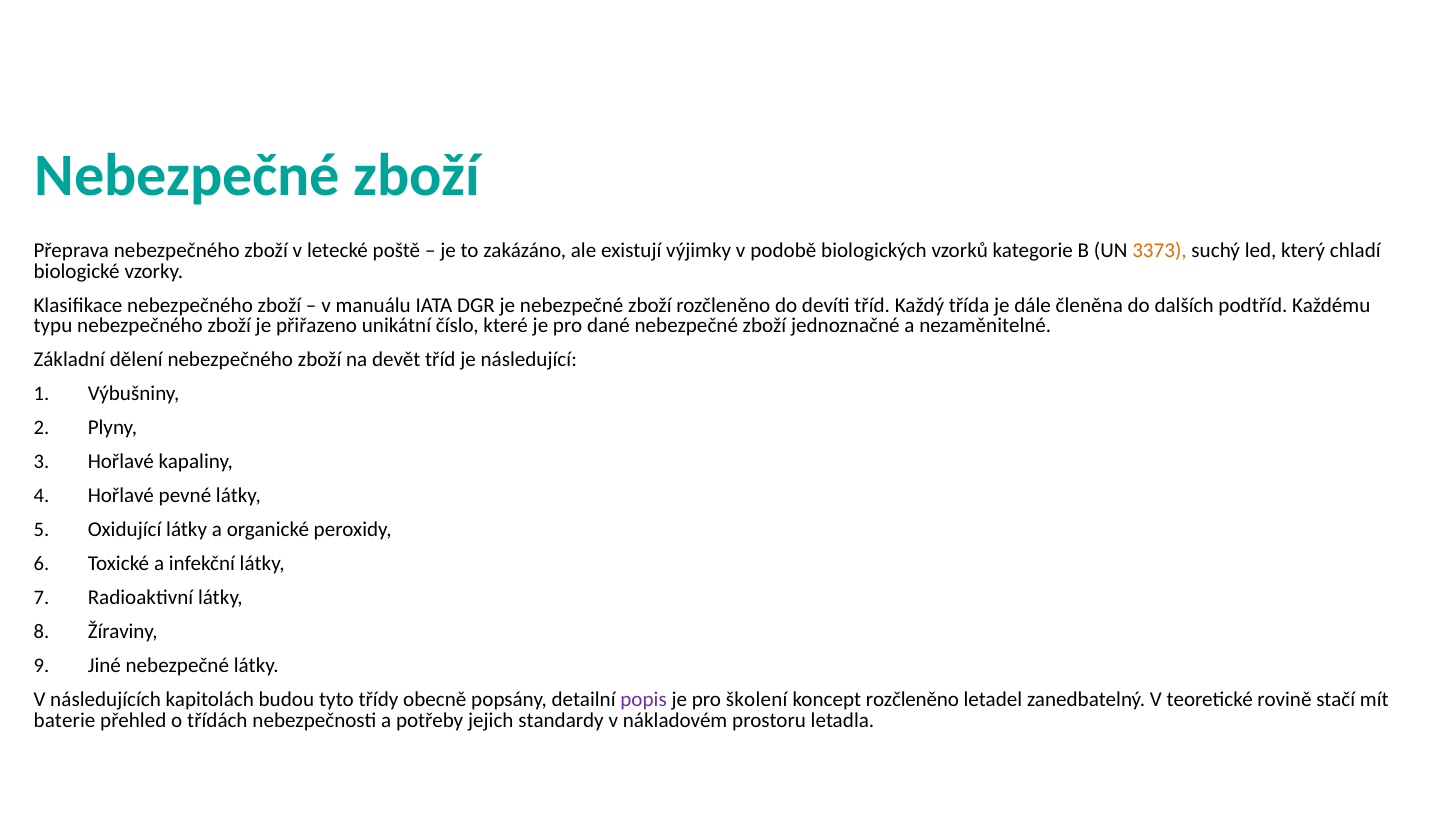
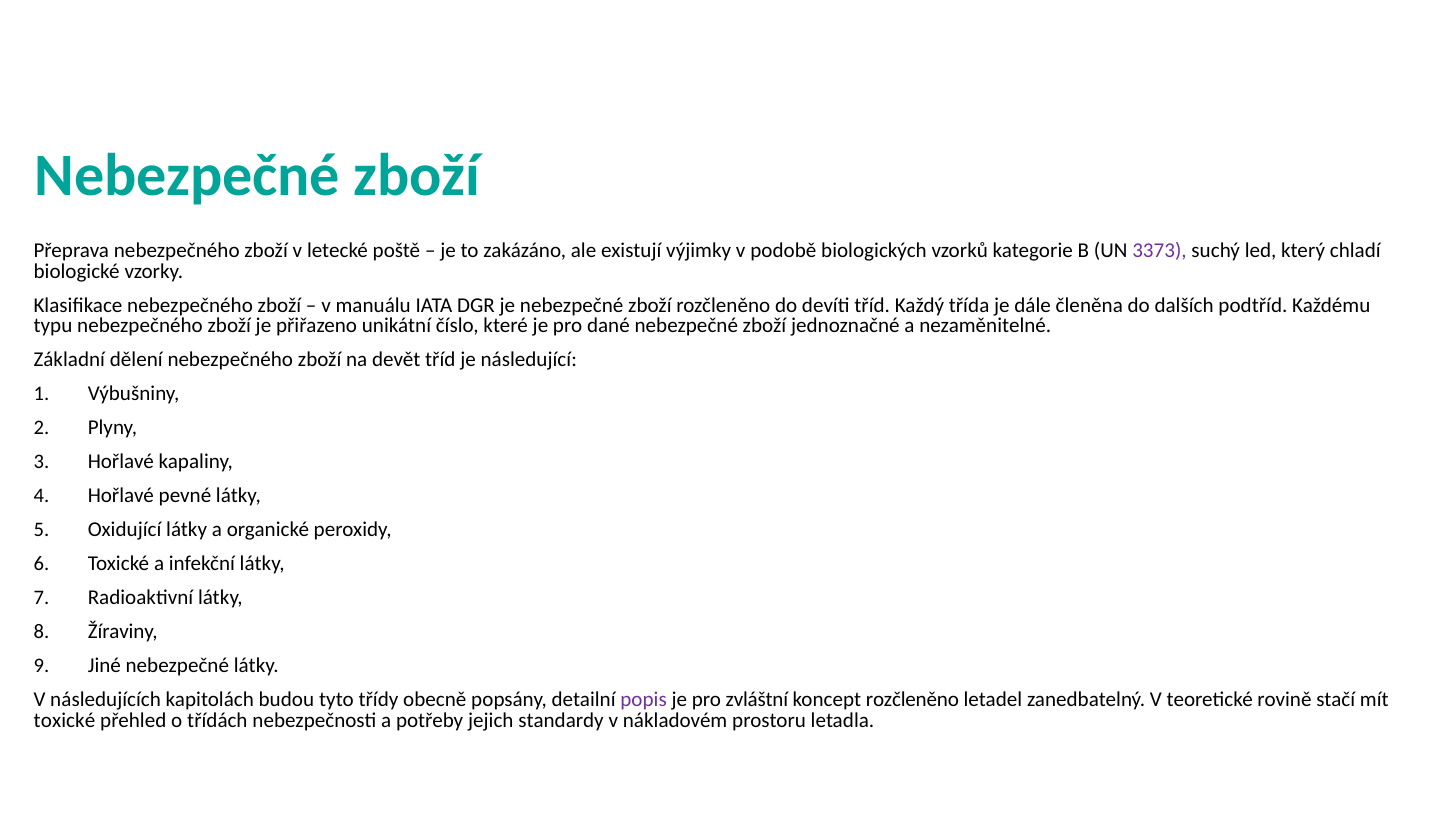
3373 colour: orange -> purple (1159, 251)
školení: školení -> zvláštní (757, 700)
baterie: baterie -> toxické (65, 720)
